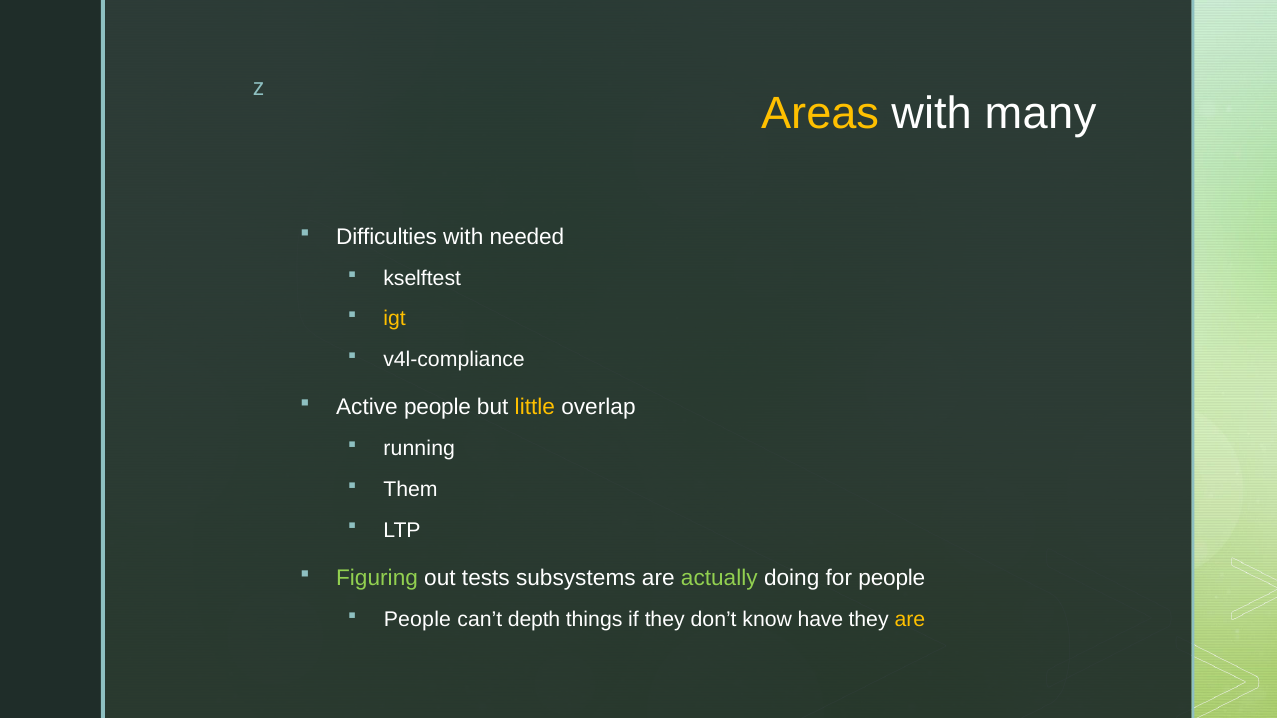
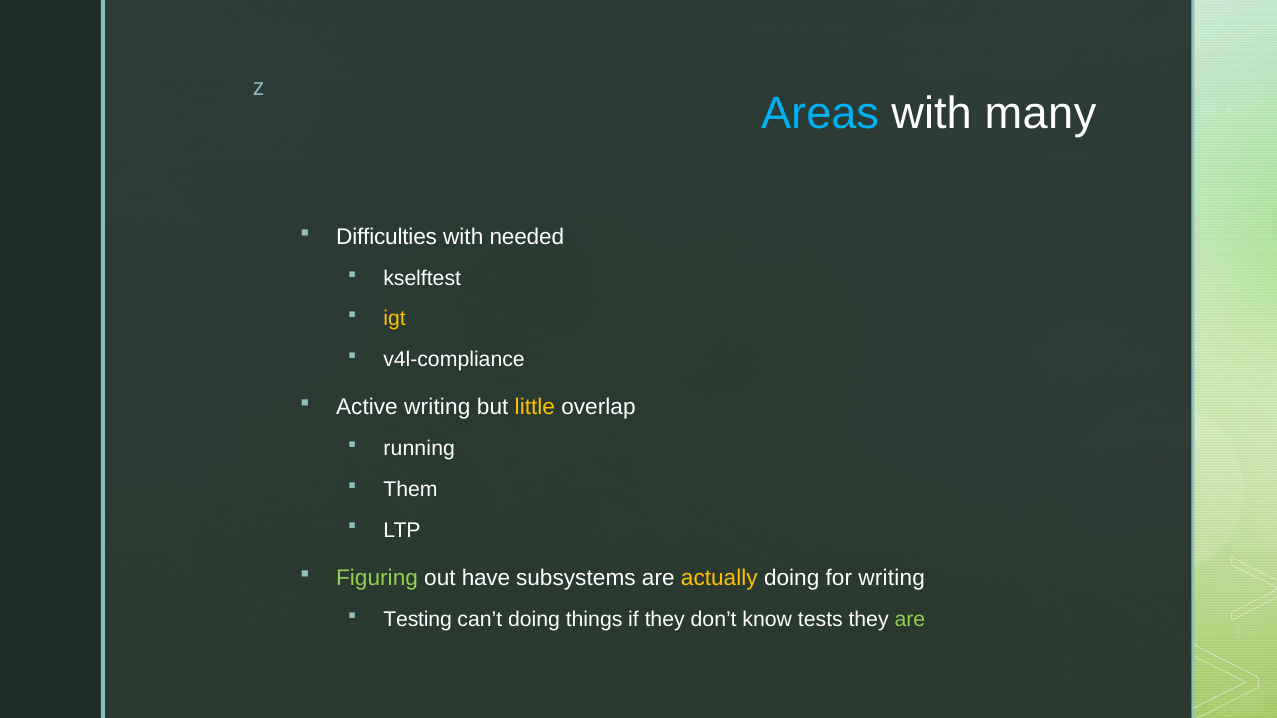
Areas colour: yellow -> light blue (820, 114)
Active people: people -> writing (437, 407)
tests: tests -> have (486, 578)
actually colour: light green -> yellow (719, 578)
for people: people -> writing (892, 578)
People: People -> Testing (418, 619)
can’t depth: depth -> doing (534, 619)
have: have -> tests (820, 619)
are colour: yellow -> light green (910, 619)
